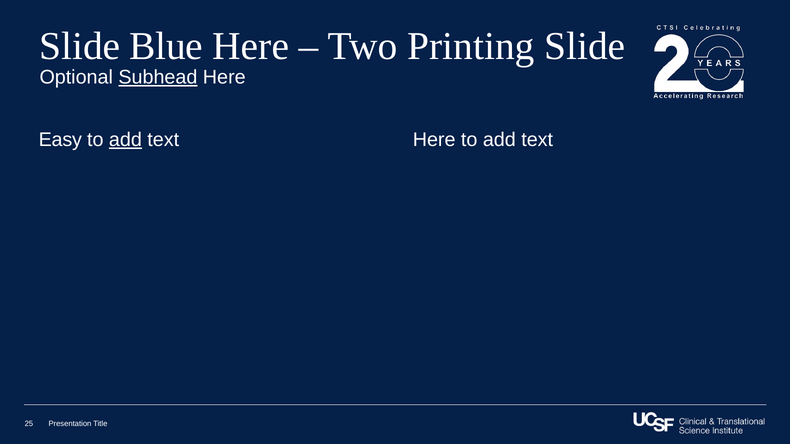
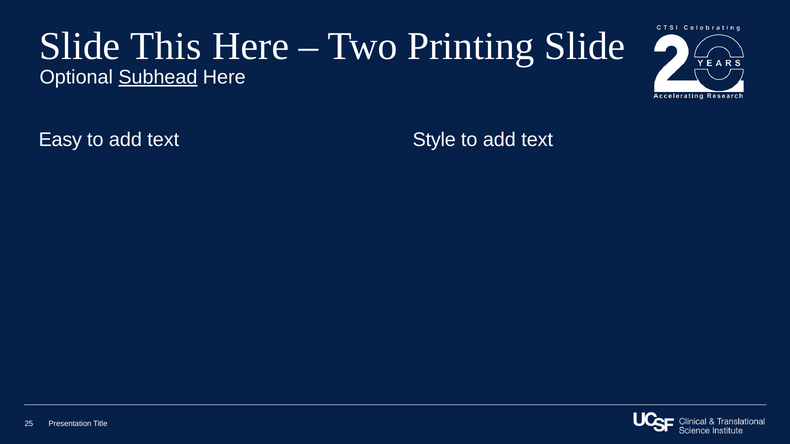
Blue: Blue -> This (166, 46)
add underline: present -> none (125, 140)
text Here: Here -> Style (434, 140)
